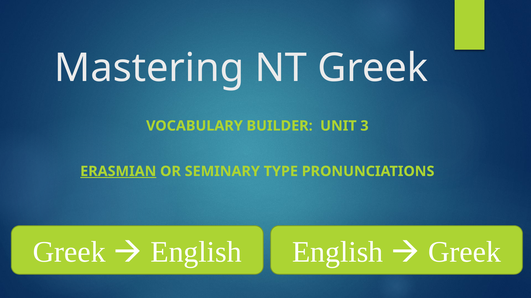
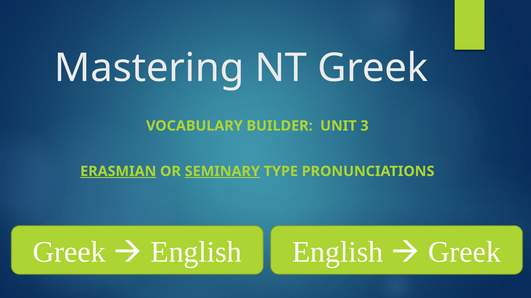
SEMINARY underline: none -> present (222, 172)
